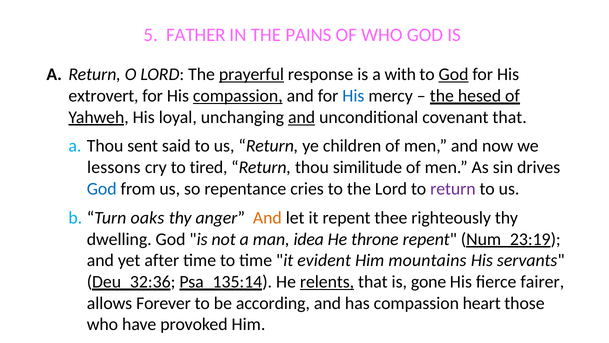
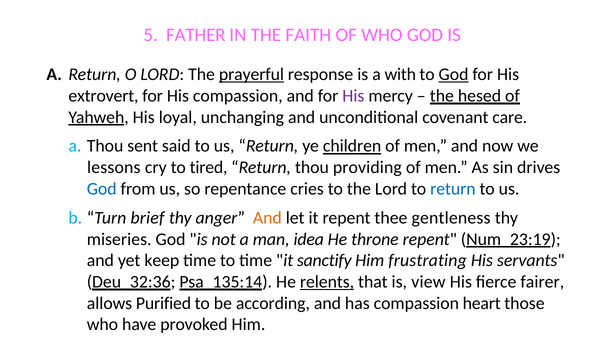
PAINS: PAINS -> FAITH (308, 35)
compassion underline: present -> none (238, 96)
His colour: blue -> purple (353, 96)
and underline: present -> none (302, 117)
covenant that: that -> care (510, 117)
children underline: none -> present (352, 146)
similitude: similitude -> providing (367, 167)
return colour: purple -> blue (453, 189)
oaks: oaks -> brief (147, 218)
righteously: righteously -> gentleness (451, 218)
dwelling: dwelling -> miseries (119, 239)
after: after -> keep (162, 260)
evident: evident -> sanctify (324, 260)
mountains: mountains -> frustrating (428, 260)
gone: gone -> view (428, 281)
Forever: Forever -> Purified (164, 303)
